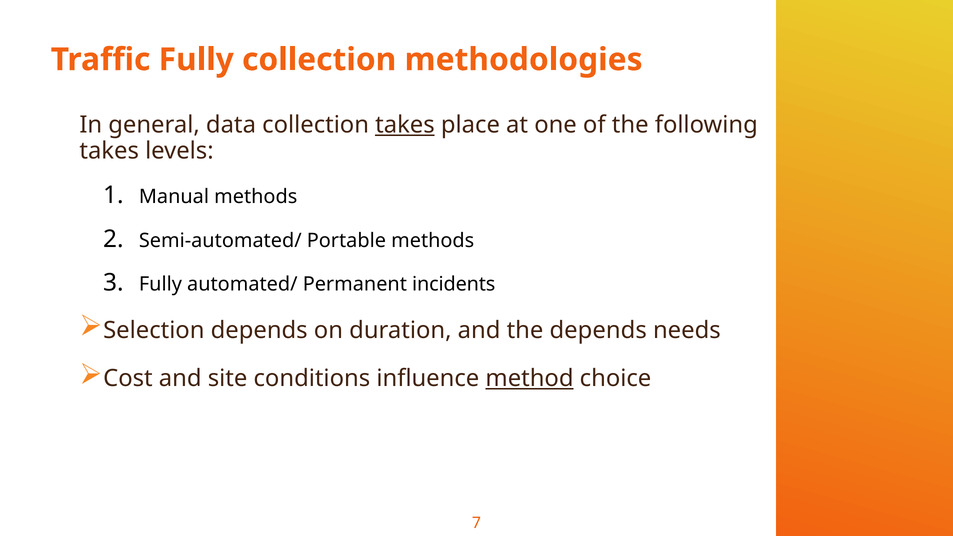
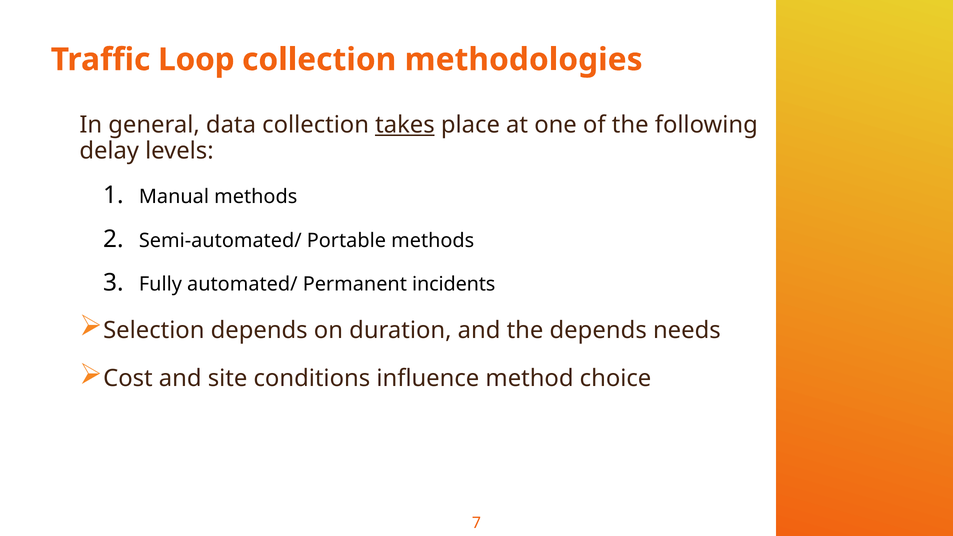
Traffic Fully: Fully -> Loop (196, 60)
takes: takes -> delay (109, 151)
method underline: present -> none (530, 378)
